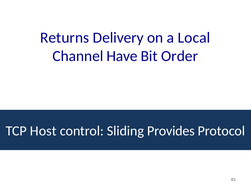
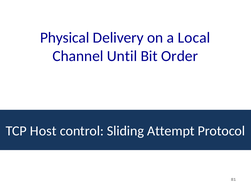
Returns: Returns -> Physical (65, 38)
Have: Have -> Until (122, 56)
Provides: Provides -> Attempt (171, 131)
